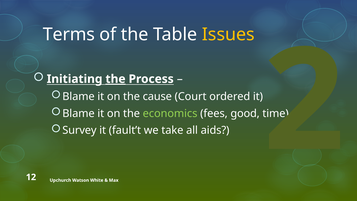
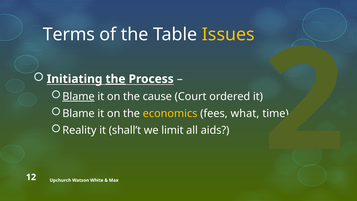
Blame underline: none -> present (78, 96)
economics colour: light green -> yellow (170, 113)
good: good -> what (245, 113)
Survey: Survey -> Reality (79, 130)
fault’t: fault’t -> shall’t (125, 130)
take: take -> limit (172, 130)
